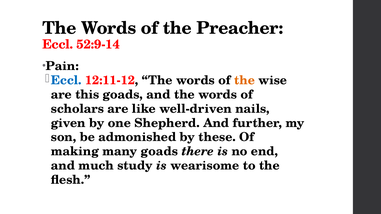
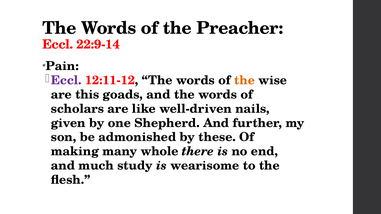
52:9-14: 52:9-14 -> 22:9-14 (98, 44)
Eccl colour: blue -> purple (66, 80)
many goads: goads -> whole (159, 152)
